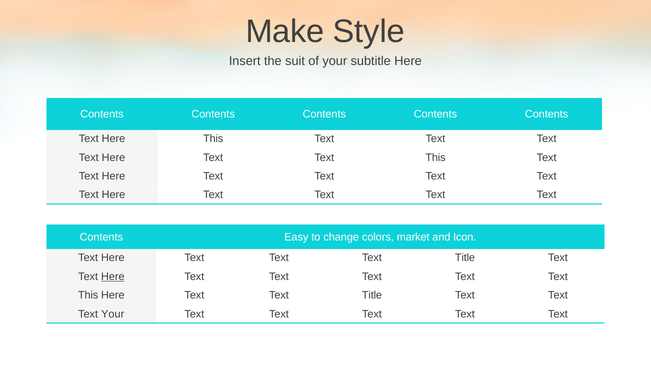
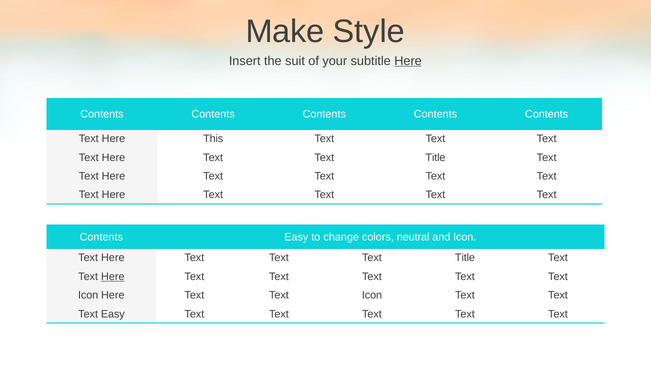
Here underline: none -> present (408, 61)
Here Text Text This: This -> Title (436, 158)
market: market -> neutral (413, 237)
This: This -> Icon (88, 295)
Here Text Text Title: Title -> Icon (372, 295)
Text Your: Your -> Easy (113, 314)
